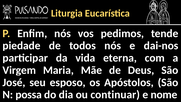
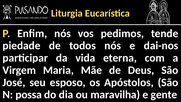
continuar: continuar -> maravilha (115, 94)
nome: nome -> gente (164, 94)
